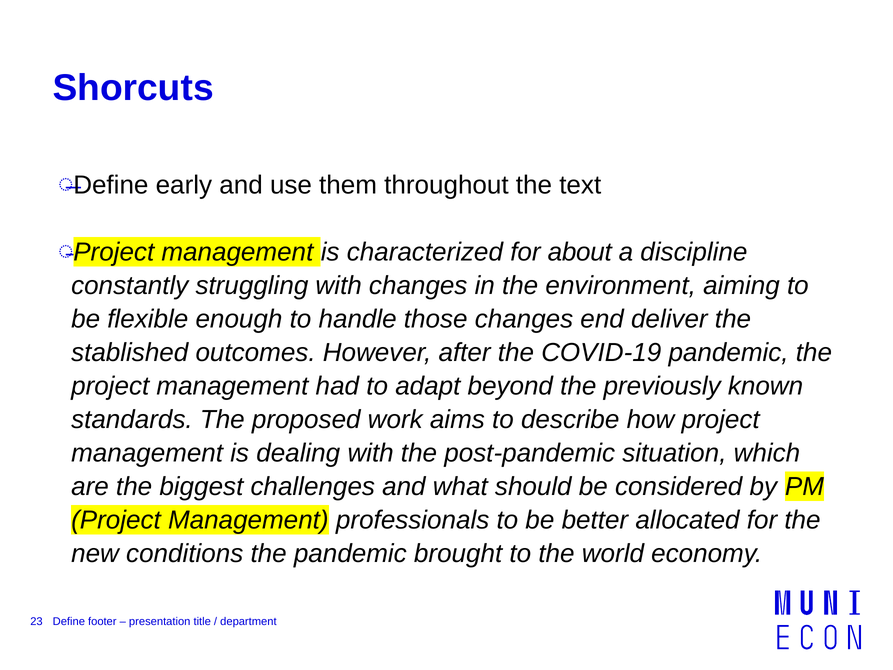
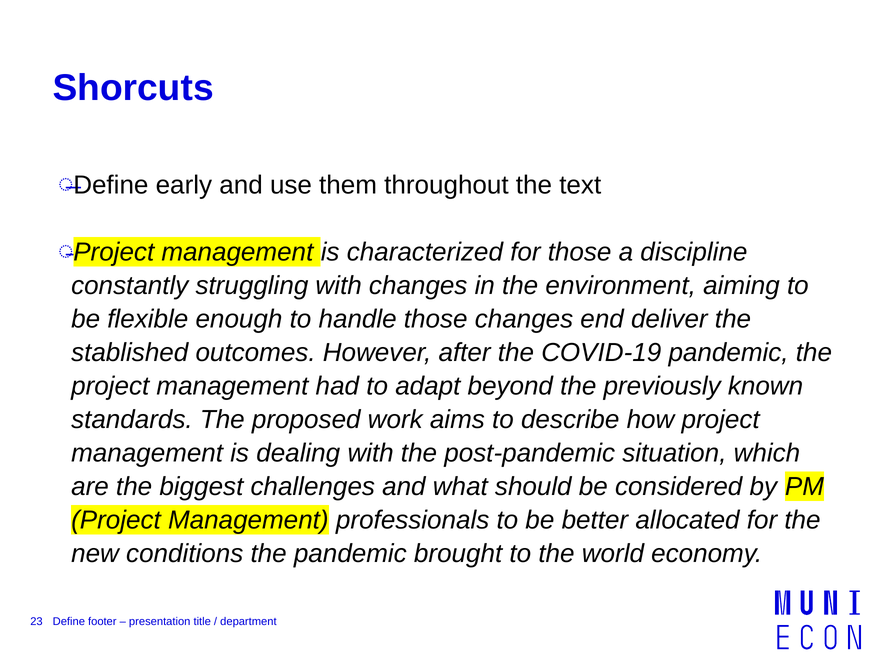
for about: about -> those (580, 252)
